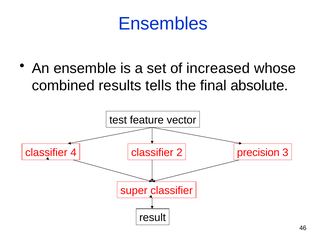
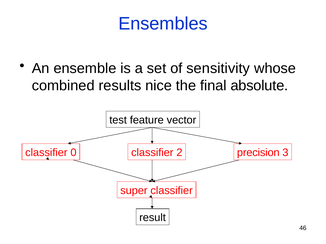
increased: increased -> sensitivity (218, 68)
tells: tells -> nice (159, 86)
4: 4 -> 0 (73, 153)
